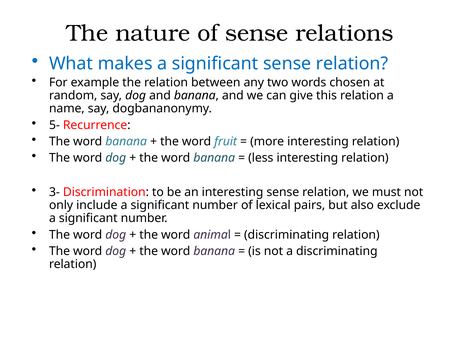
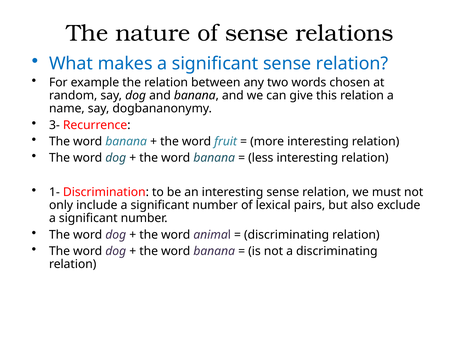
5-: 5- -> 3- (54, 125)
3-: 3- -> 1- (54, 192)
